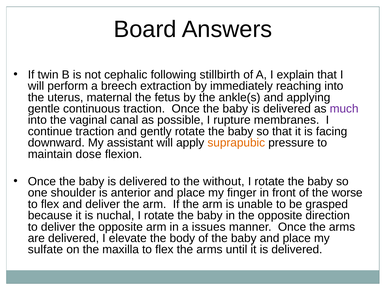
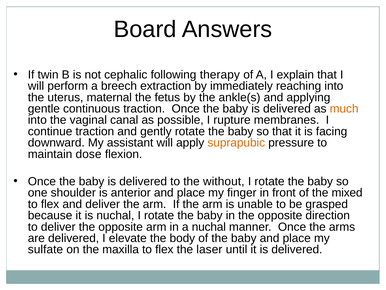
stillbirth: stillbirth -> therapy (220, 75)
much colour: purple -> orange (344, 109)
worse: worse -> mixed (347, 193)
a issues: issues -> nuchal (209, 226)
flex the arms: arms -> laser (209, 249)
